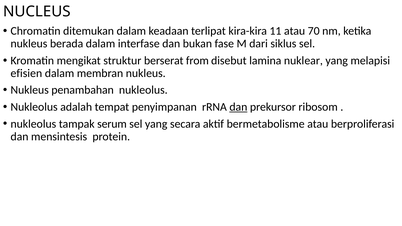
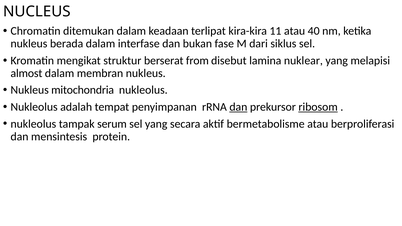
70: 70 -> 40 (314, 31)
efisien: efisien -> almost (26, 73)
penambahan: penambahan -> mitochondria (83, 90)
ribosom underline: none -> present (318, 107)
